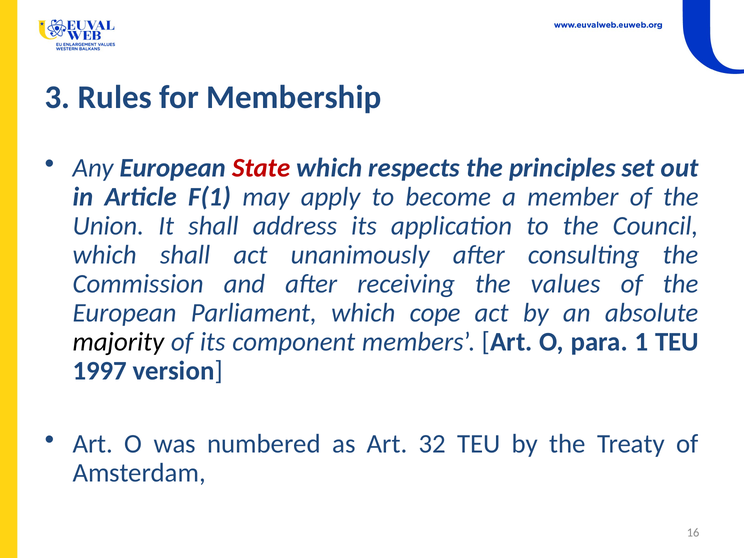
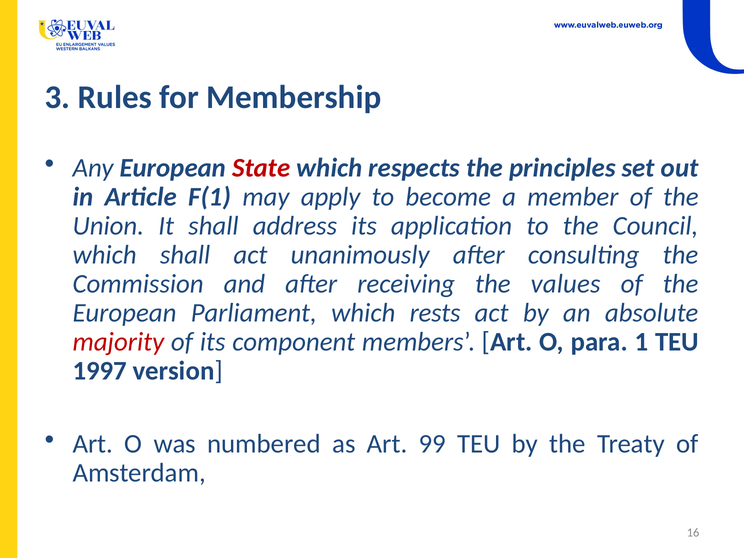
cope: cope -> rests (435, 313)
majority colour: black -> red (118, 342)
32: 32 -> 99 (432, 444)
